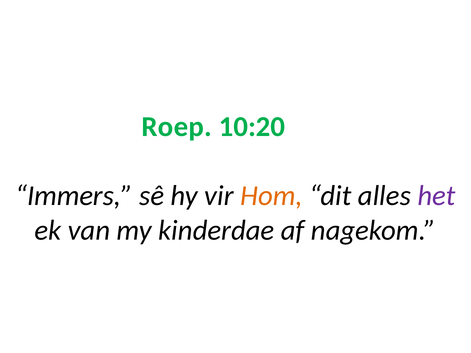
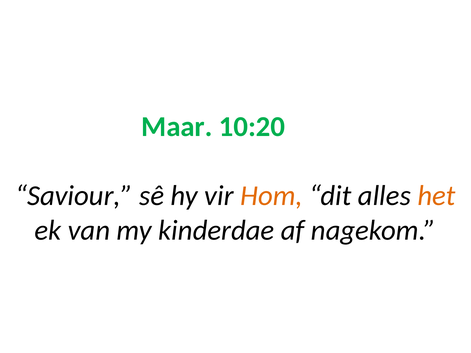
Roep: Roep -> Maar (177, 127)
Immers: Immers -> Saviour (74, 196)
het colour: purple -> orange (436, 196)
